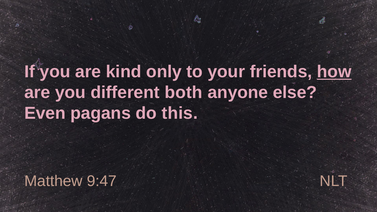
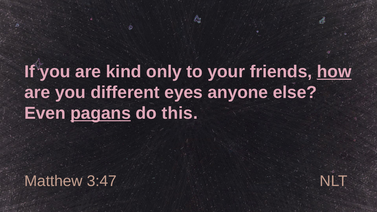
both: both -> eyes (184, 93)
pagans underline: none -> present (101, 113)
9:47: 9:47 -> 3:47 (102, 181)
